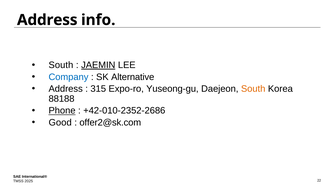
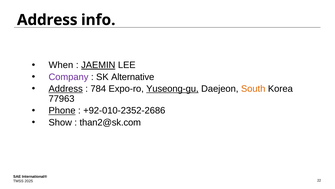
South: South -> When (61, 65)
Company colour: blue -> purple (69, 77)
Address underline: none -> present (66, 88)
315: 315 -> 784 (98, 88)
Yuseong-gu underline: none -> present (172, 88)
88188: 88188 -> 77963 (62, 99)
+42-010-2352-2686: +42-010-2352-2686 -> +92-010-2352-2686 (124, 110)
Good: Good -> Show (60, 122)
offer2@sk.com: offer2@sk.com -> than2@sk.com (110, 122)
